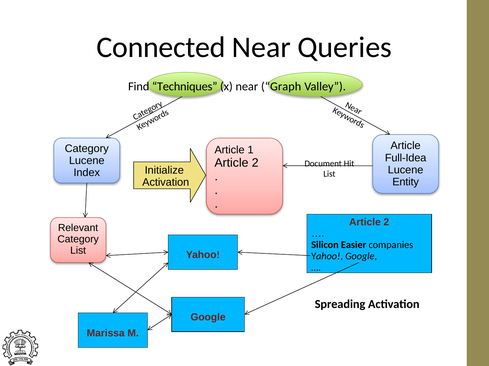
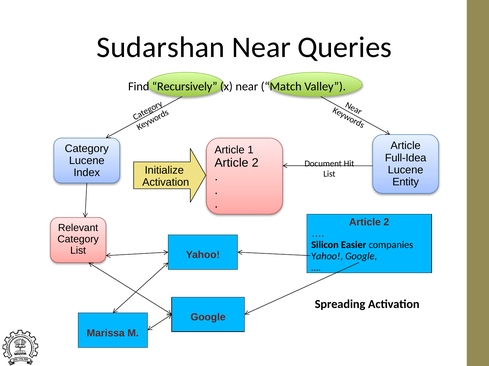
Connected: Connected -> Sudarshan (161, 47)
Techniques: Techniques -> Recursively (185, 87)
Graph: Graph -> Match (281, 87)
